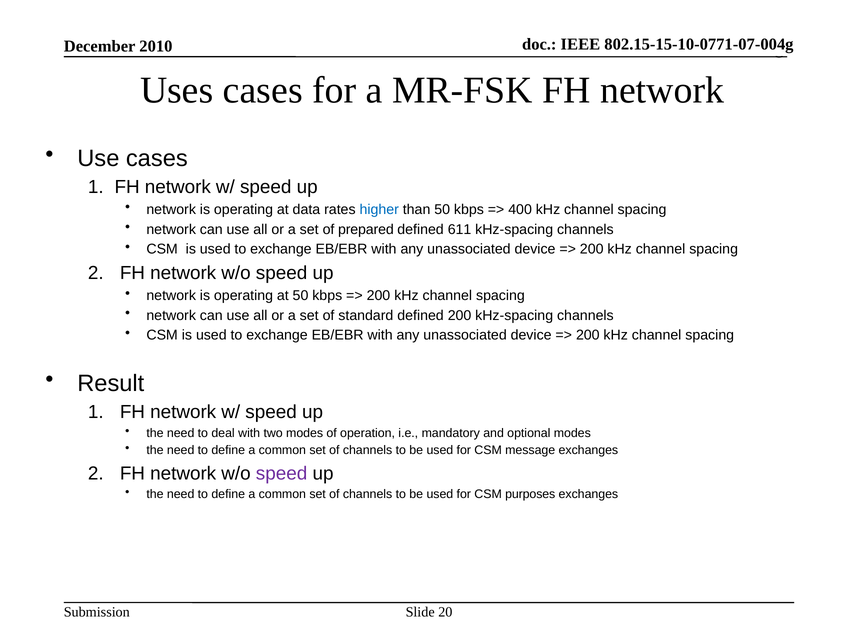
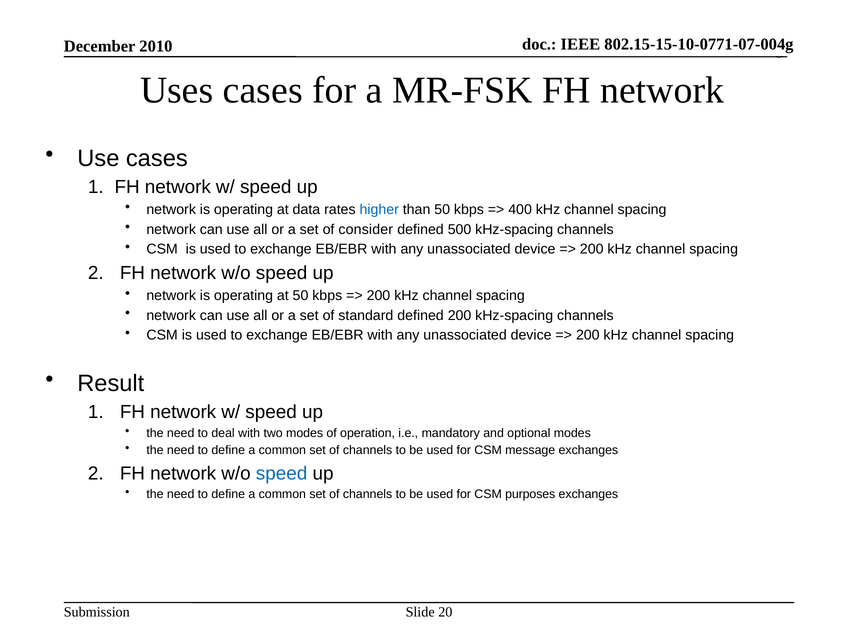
prepared: prepared -> consider (366, 230)
611: 611 -> 500 (460, 230)
speed colour: purple -> blue (282, 474)
